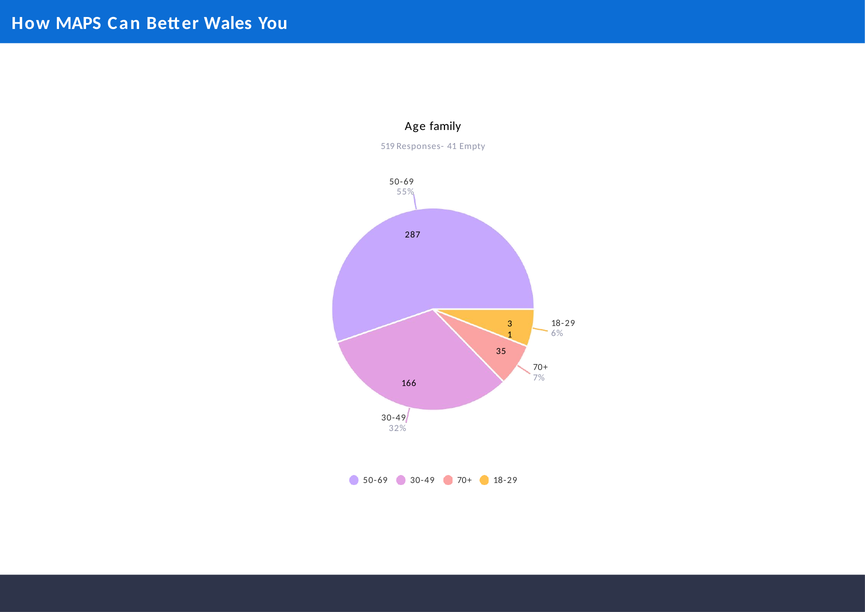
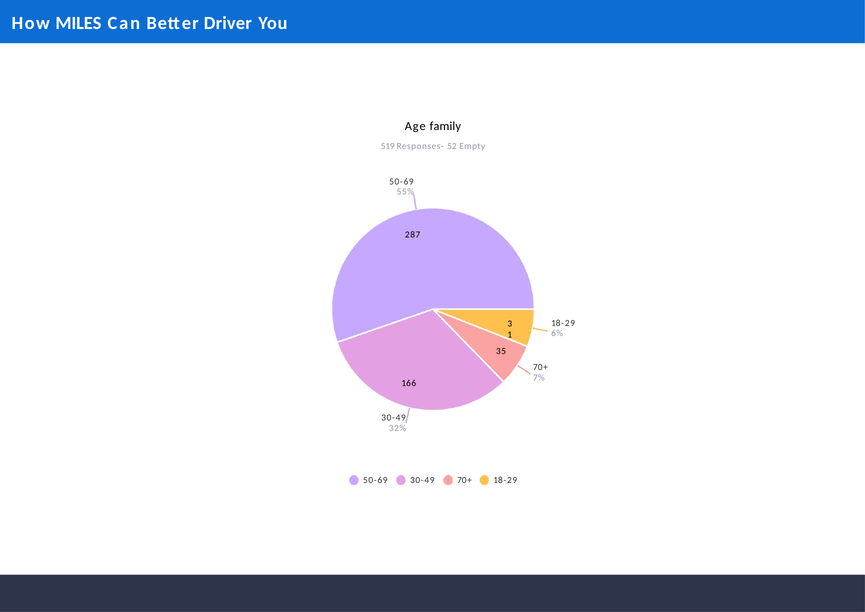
MAPS: MAPS -> MILES (78, 23)
Wales: Wales -> Driver (228, 23)
41: 41 -> 52 (452, 146)
